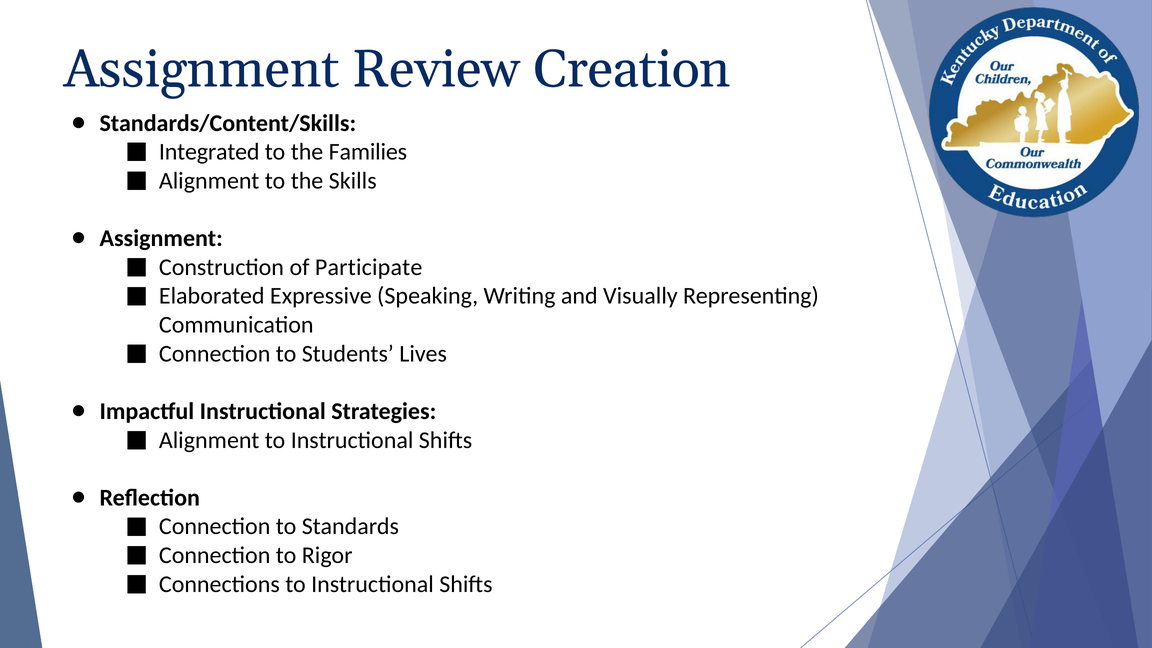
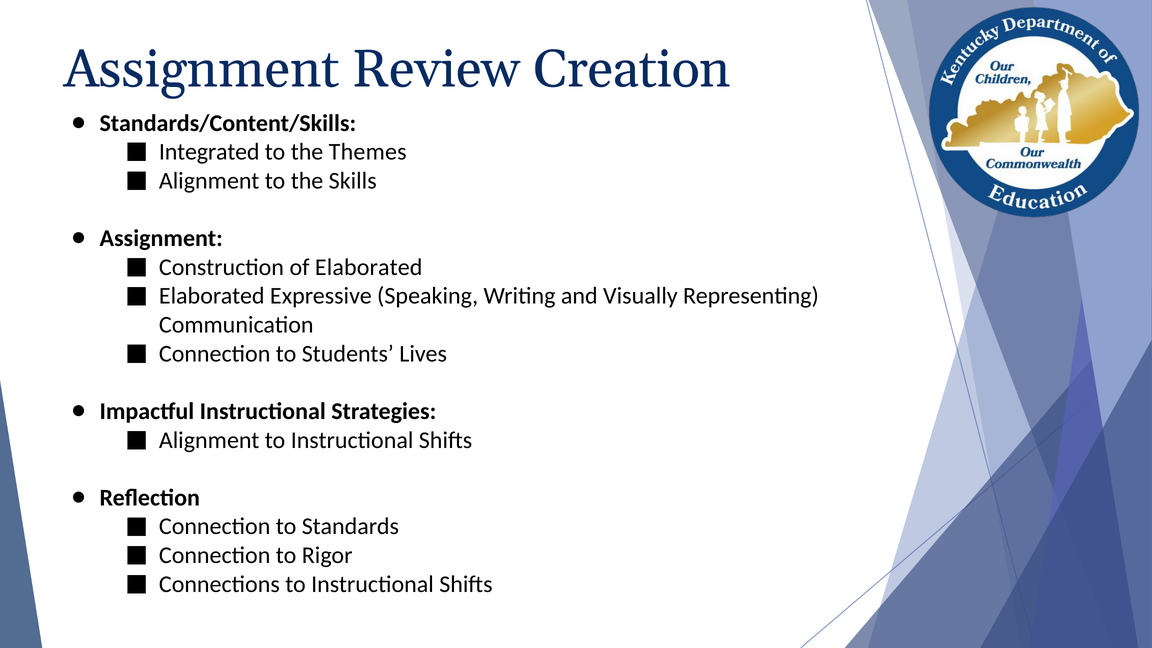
Families: Families -> Themes (368, 152)
of Participate: Participate -> Elaborated (369, 267)
